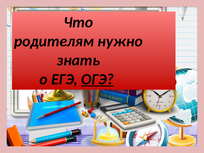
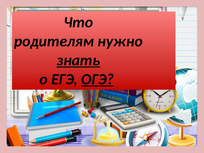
знать underline: none -> present (78, 60)
